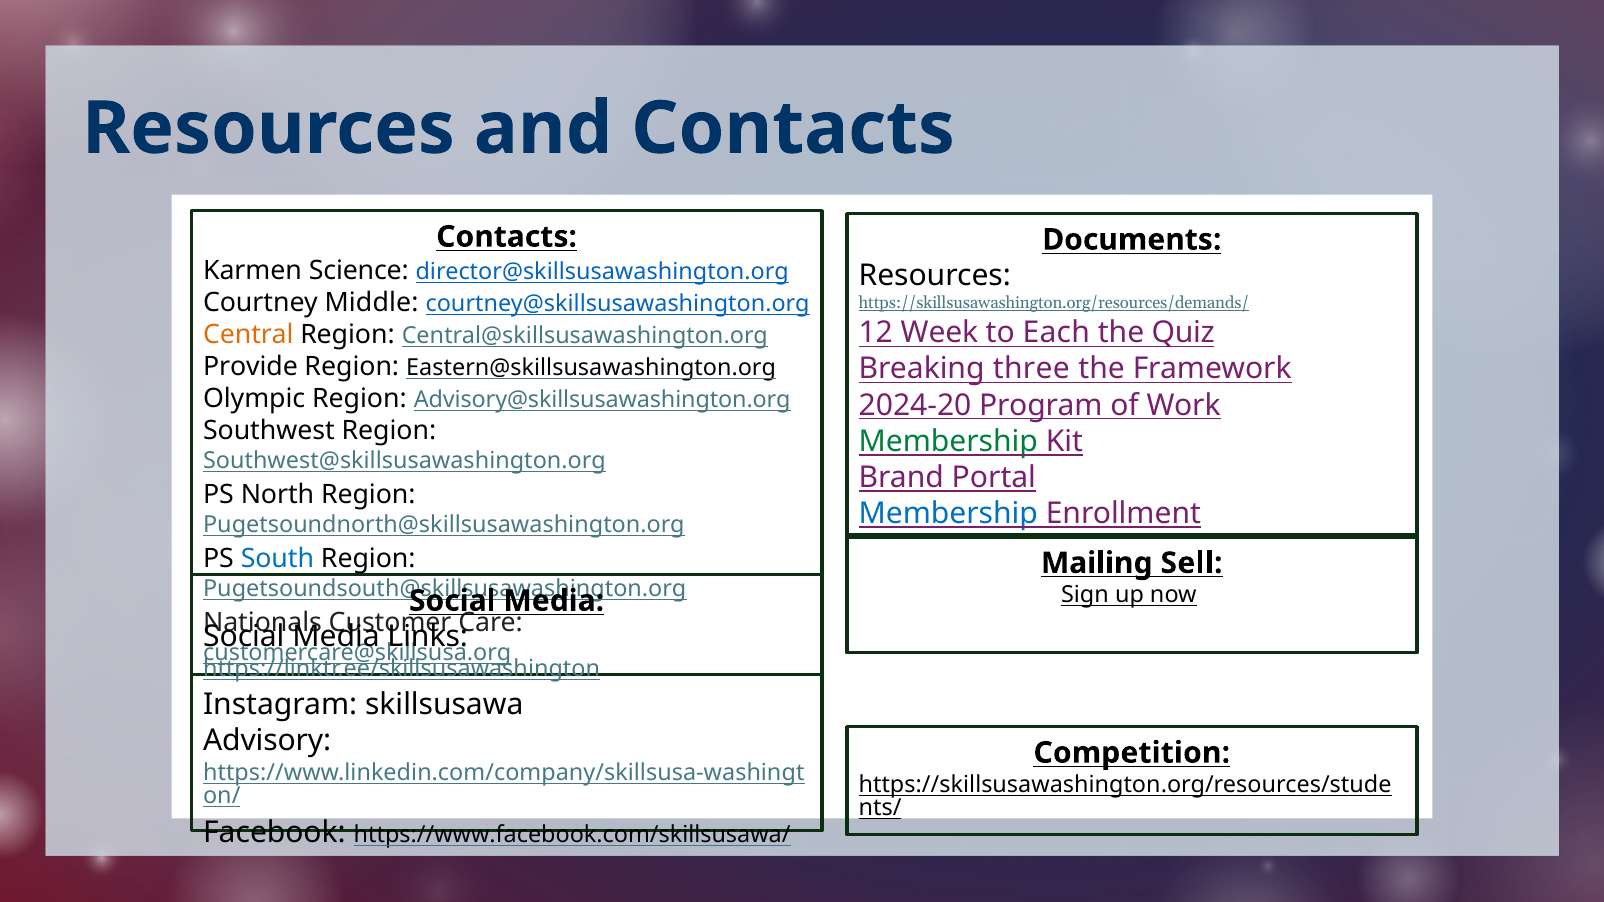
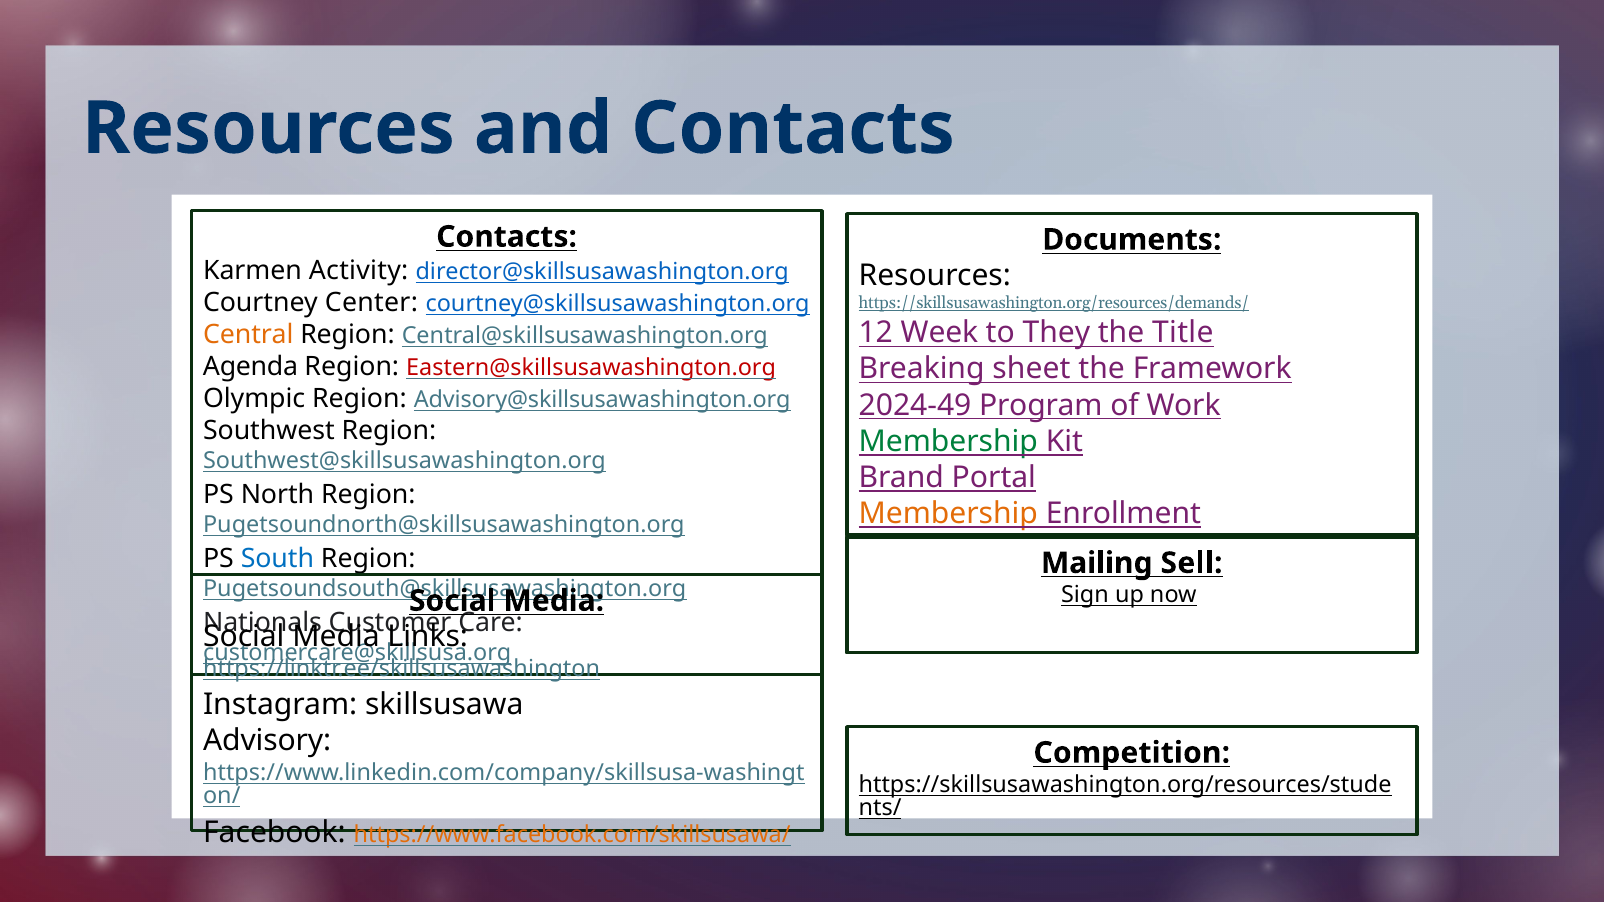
Science: Science -> Activity (359, 271)
Middle: Middle -> Center (371, 303)
Each: Each -> They (1056, 333)
Quiz: Quiz -> Title (1183, 333)
Provide: Provide -> Agenda (251, 367)
Eastern@skillsusawashington.org colour: black -> red (591, 368)
three: three -> sheet (1031, 369)
2024-20: 2024-20 -> 2024-49 (915, 405)
Membership colour: blue -> orange (948, 513)
https://www.facebook.com/skillsusawa/ colour: black -> orange (572, 835)
